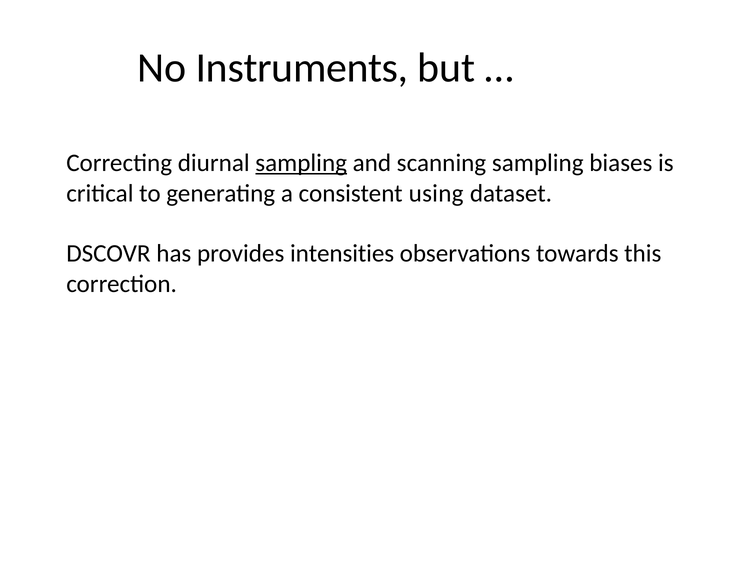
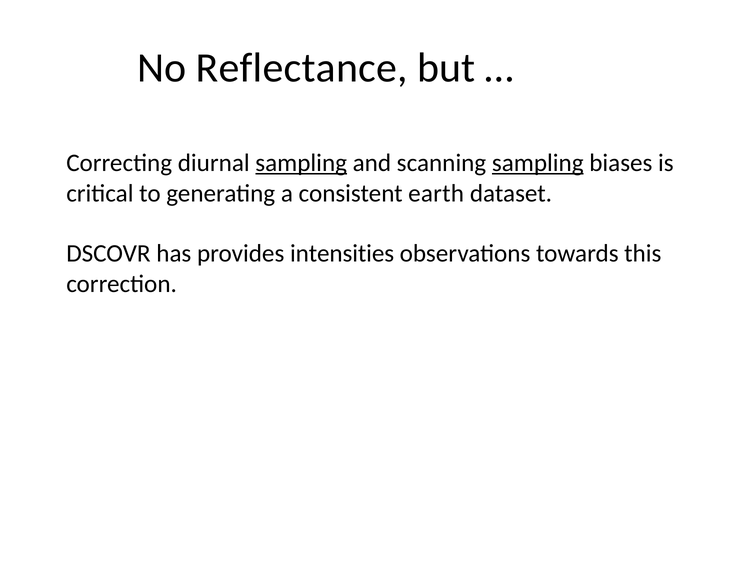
Instruments: Instruments -> Reflectance (302, 68)
sampling underline: none -> present (538, 163)
using: using -> earth (436, 193)
